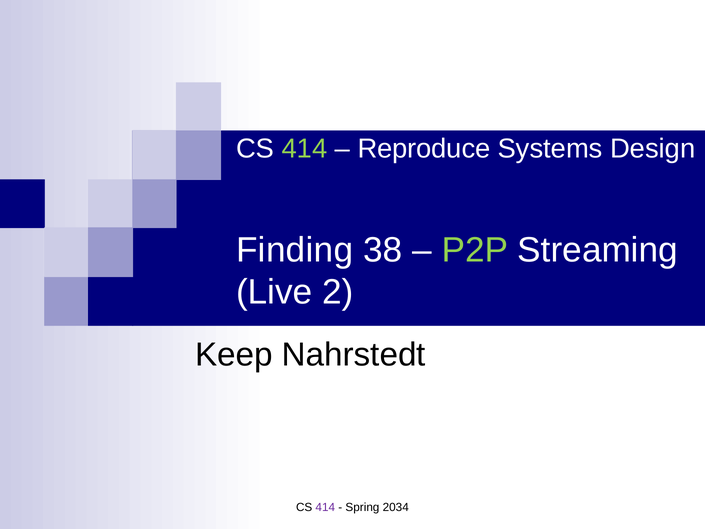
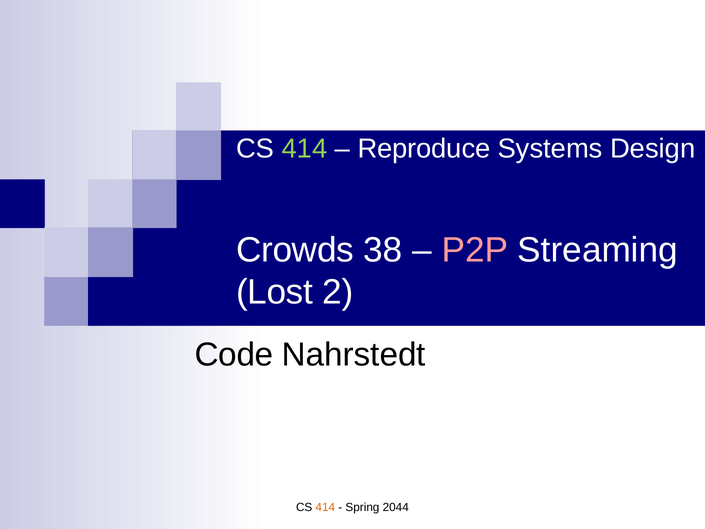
Finding: Finding -> Crowds (295, 250)
P2P colour: light green -> pink (475, 250)
Live: Live -> Lost (274, 292)
Keep: Keep -> Code (234, 355)
414 colour: purple -> orange (325, 507)
2034: 2034 -> 2044 (396, 507)
